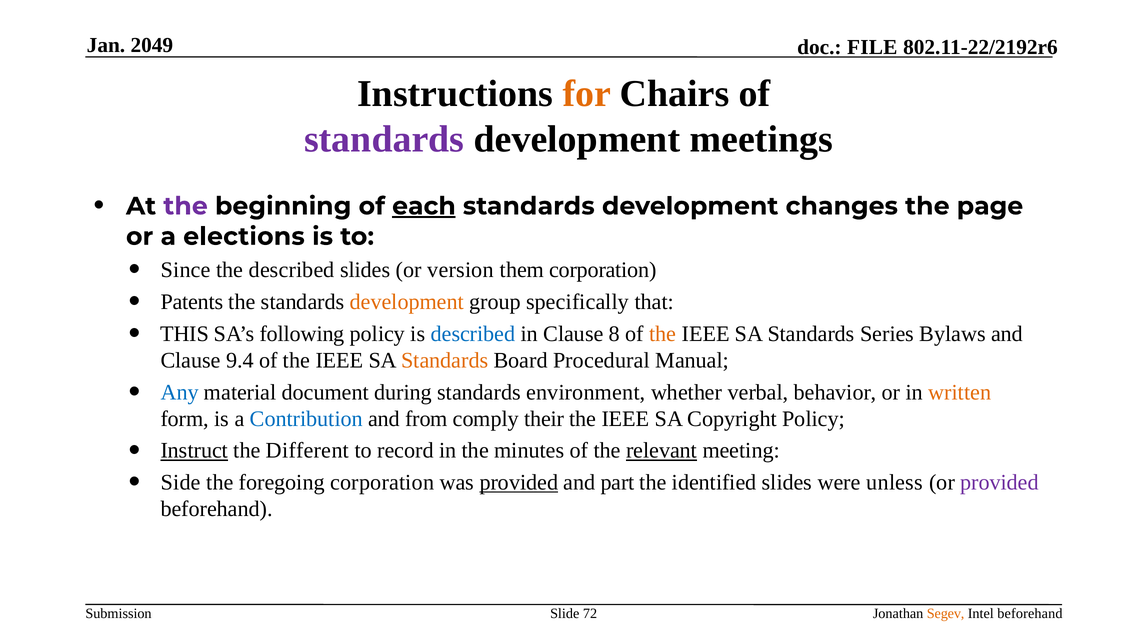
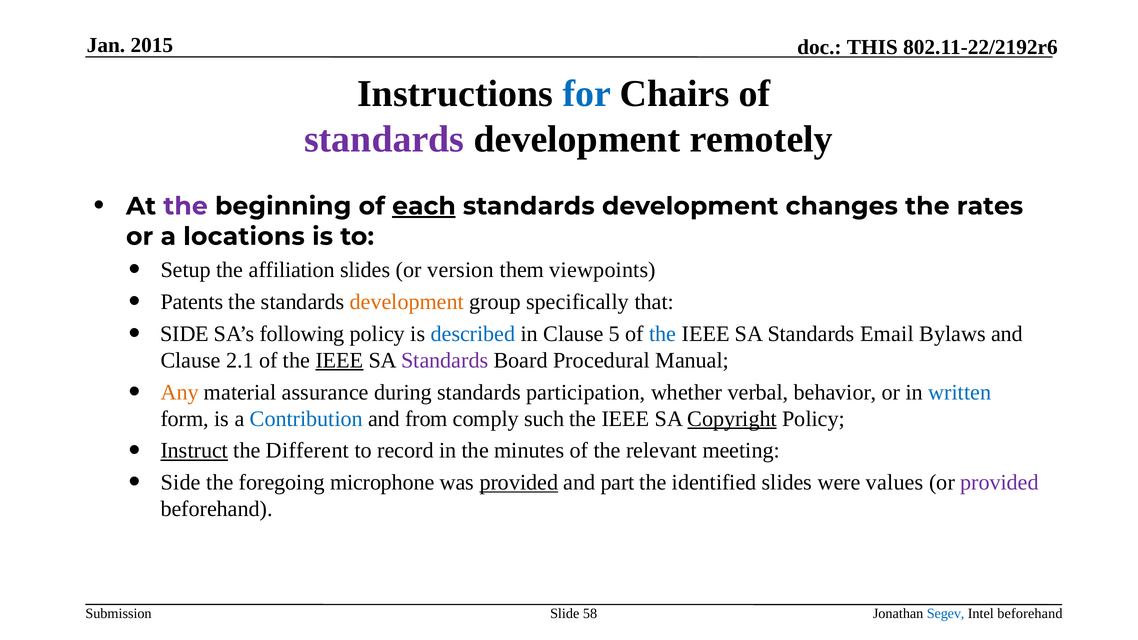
2049: 2049 -> 2015 (152, 45)
FILE: FILE -> THIS (872, 47)
for colour: orange -> blue (587, 94)
meetings: meetings -> remotely (761, 139)
page: page -> rates (990, 206)
elections: elections -> locations (244, 237)
Since: Since -> Setup (186, 270)
the described: described -> affiliation (292, 270)
them corporation: corporation -> viewpoints (603, 270)
THIS: THIS -> SIDE (185, 334)
8: 8 -> 5 (615, 334)
the colour: orange -> blue (663, 334)
Series: Series -> Email (887, 334)
9.4: 9.4 -> 2.1 (240, 360)
IEEE underline: none -> present (339, 360)
Standards colour: orange -> purple (445, 360)
Any colour: blue -> orange (180, 392)
document: document -> assurance (325, 392)
environment: environment -> participation (586, 392)
written colour: orange -> blue (960, 392)
their: their -> such (544, 419)
Copyright underline: none -> present (732, 419)
relevant underline: present -> none (662, 451)
foregoing corporation: corporation -> microphone (382, 483)
unless: unless -> values (895, 483)
72: 72 -> 58 (590, 614)
Segev colour: orange -> blue (946, 614)
